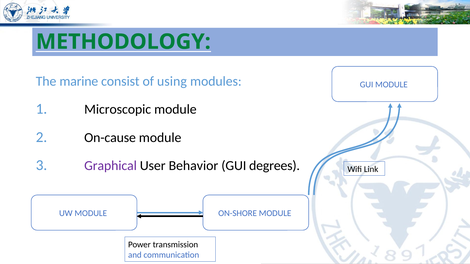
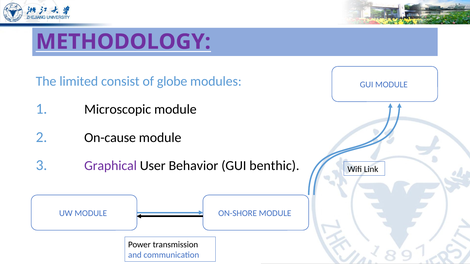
METHODOLOGY colour: green -> purple (123, 42)
marine: marine -> limited (79, 81)
using: using -> globe (172, 81)
degrees: degrees -> benthic (274, 166)
